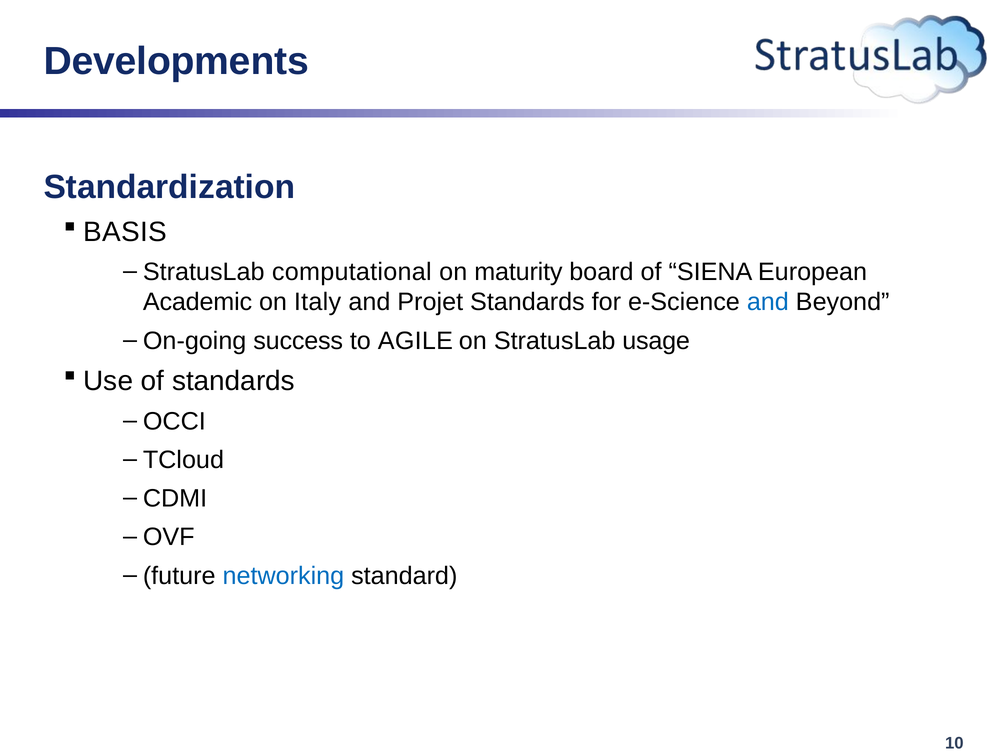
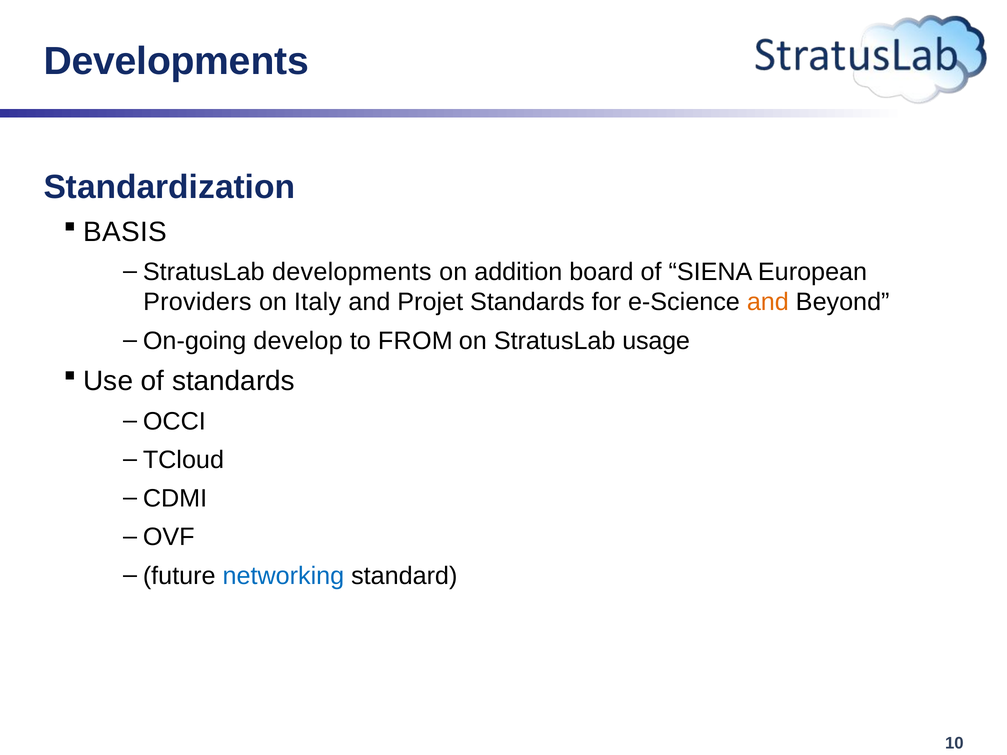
StratusLab computational: computational -> developments (352, 272)
maturity: maturity -> addition (518, 272)
Academic: Academic -> Providers (197, 302)
and colour: blue -> orange (768, 302)
success: success -> develop (298, 341)
AGILE: AGILE -> FROM (415, 341)
